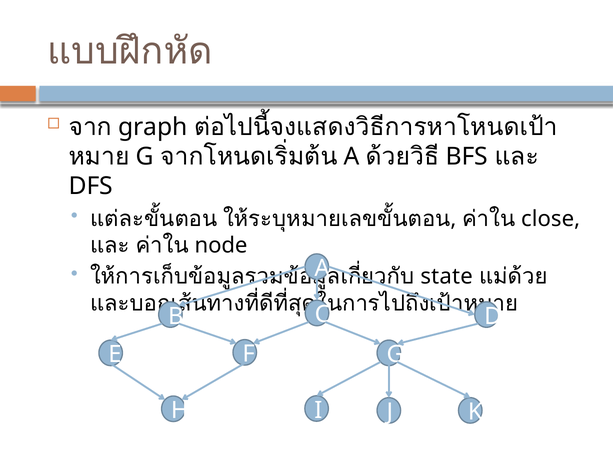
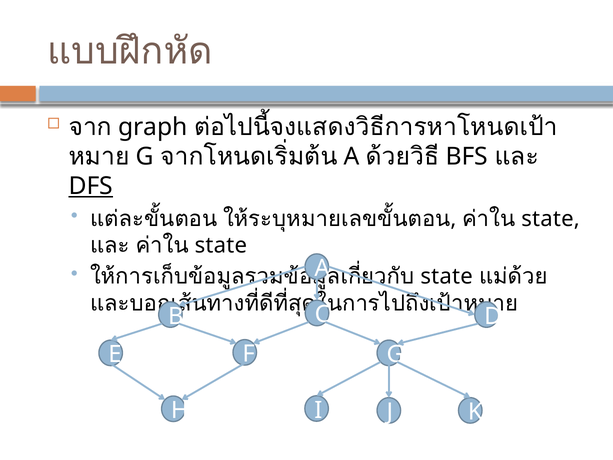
DFS underline: none -> present (91, 186)
close: close -> state (551, 219)
node: node -> state (221, 245)
